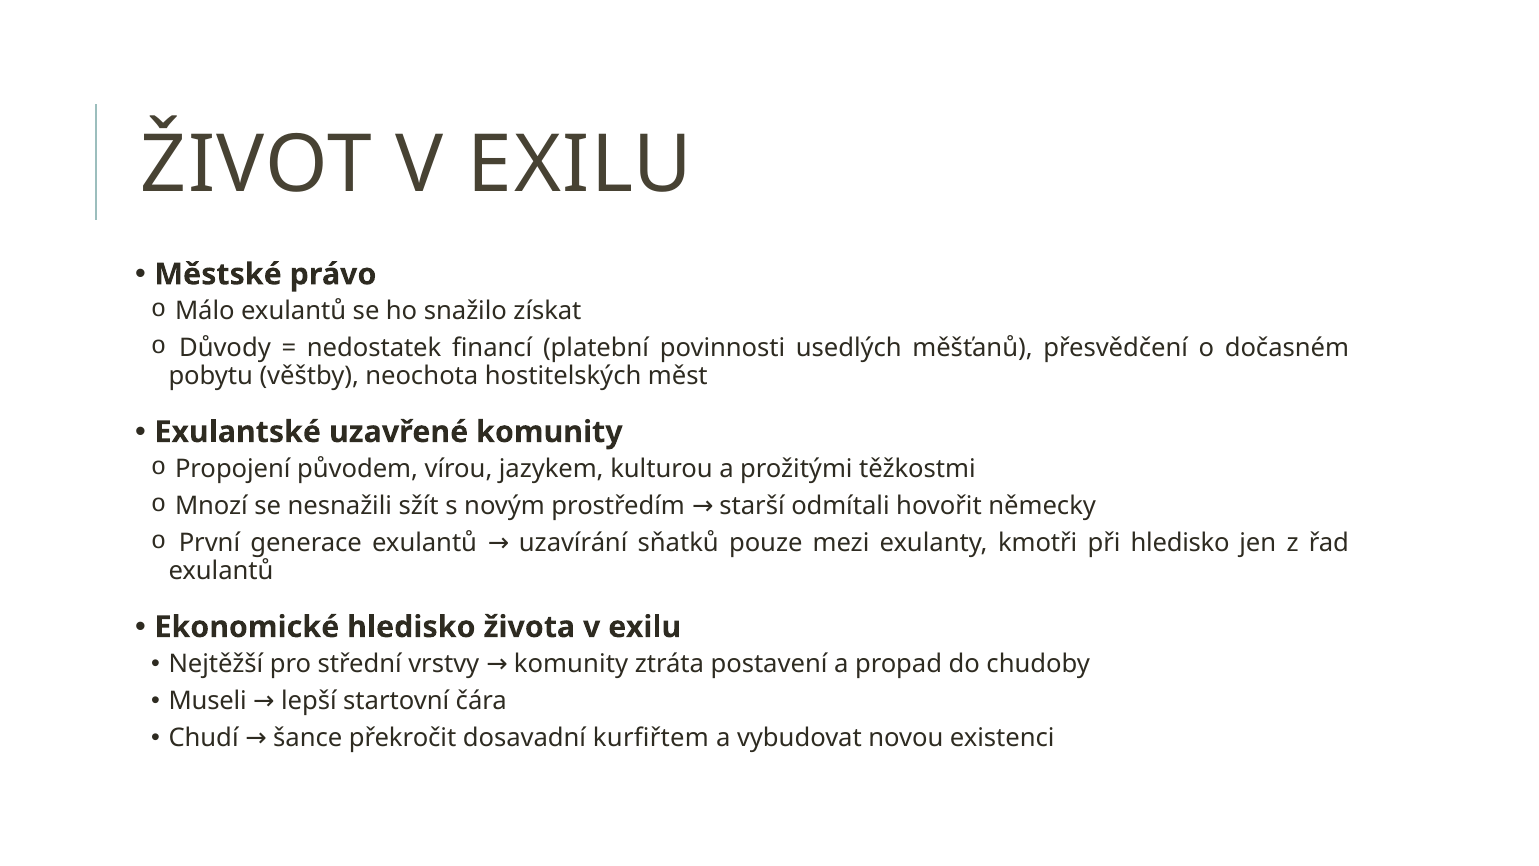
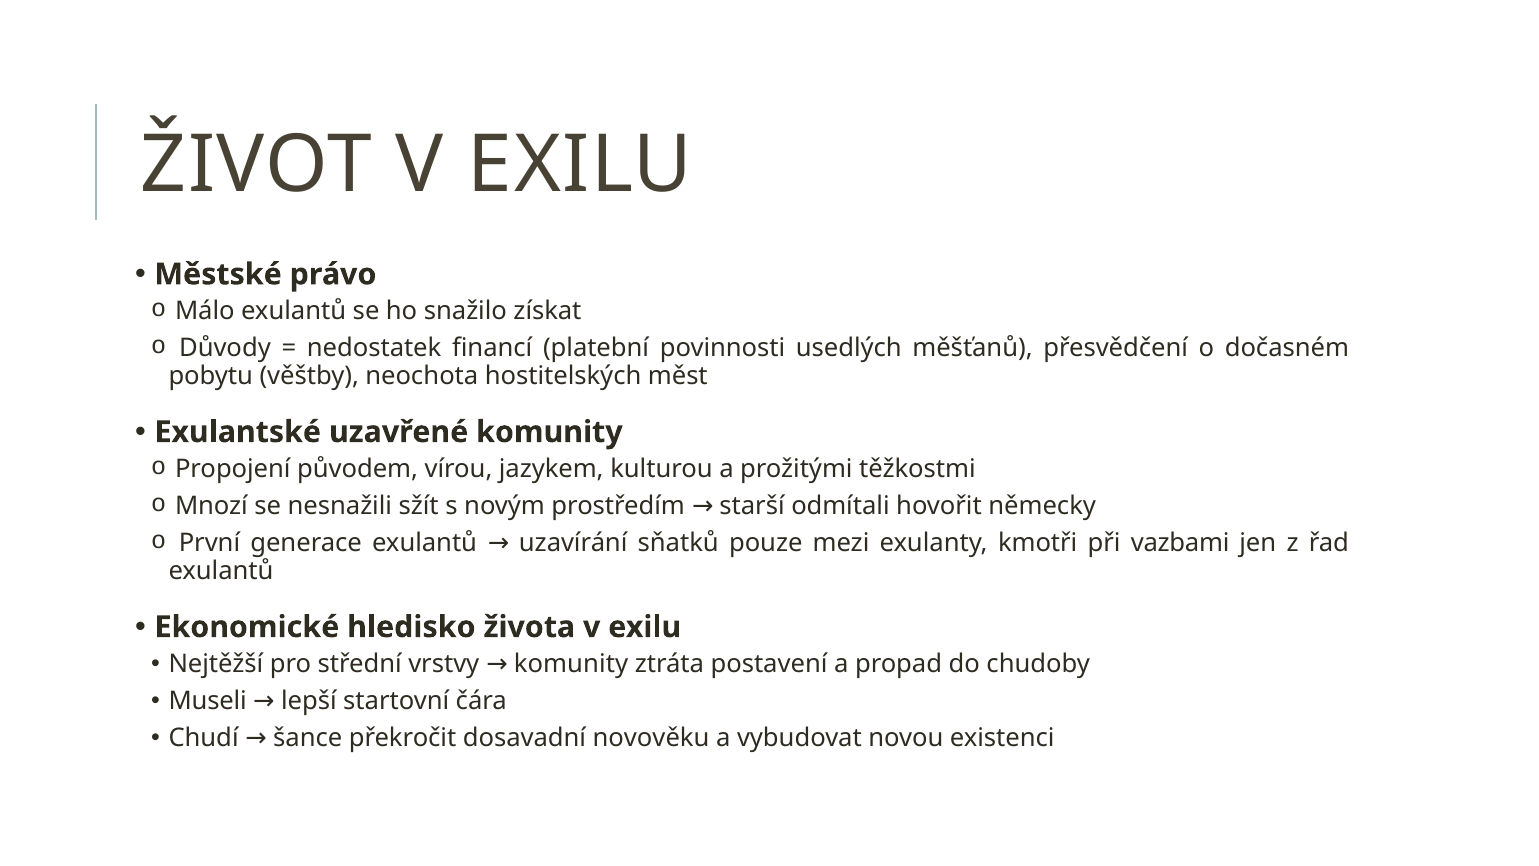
při hledisko: hledisko -> vazbami (1180, 543)
kurfiřtem: kurfiřtem -> novověku (651, 738)
